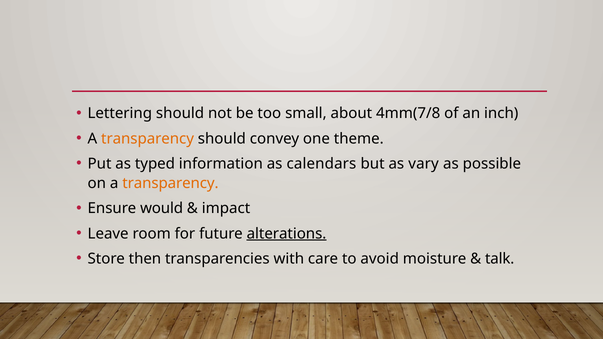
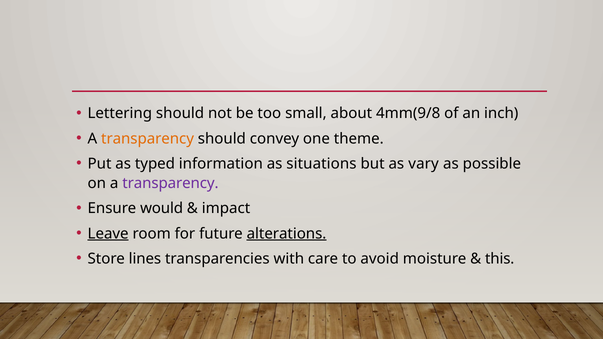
4mm(7/8: 4mm(7/8 -> 4mm(9/8 (408, 113)
calendars: calendars -> situations (321, 164)
transparency colour: orange -> purple (170, 183)
Leave underline: none -> present (108, 234)
then: then -> lines (145, 259)
talk: talk -> this (500, 259)
